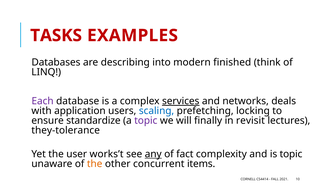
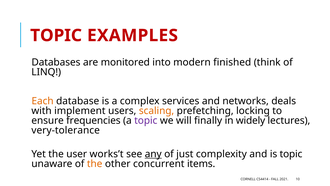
TASKS: TASKS -> TOPIC (56, 35)
describing: describing -> monitored (125, 62)
Each colour: purple -> orange (43, 101)
services underline: present -> none (181, 101)
application: application -> implement (80, 111)
scaling colour: blue -> orange (157, 111)
standardize: standardize -> frequencies (93, 120)
revisit: revisit -> widely (251, 120)
they-tolerance: they-tolerance -> very-tolerance (66, 130)
fact: fact -> just (185, 154)
